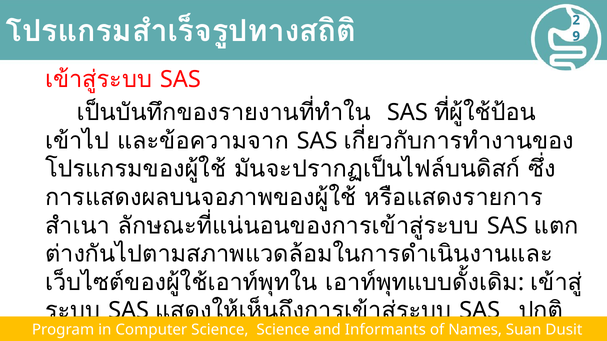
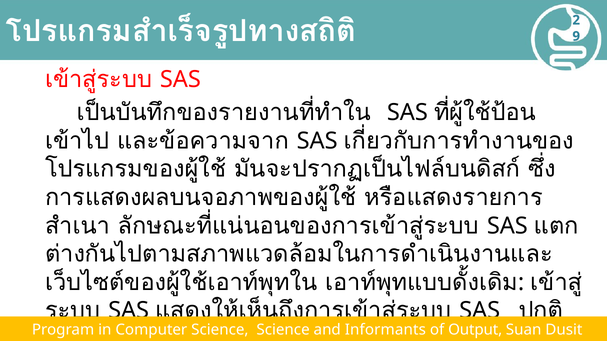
Names: Names -> Output (475, 330)
